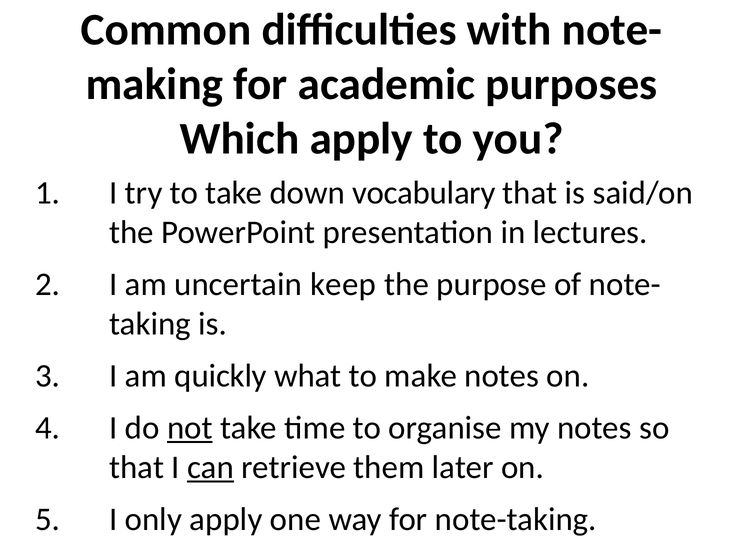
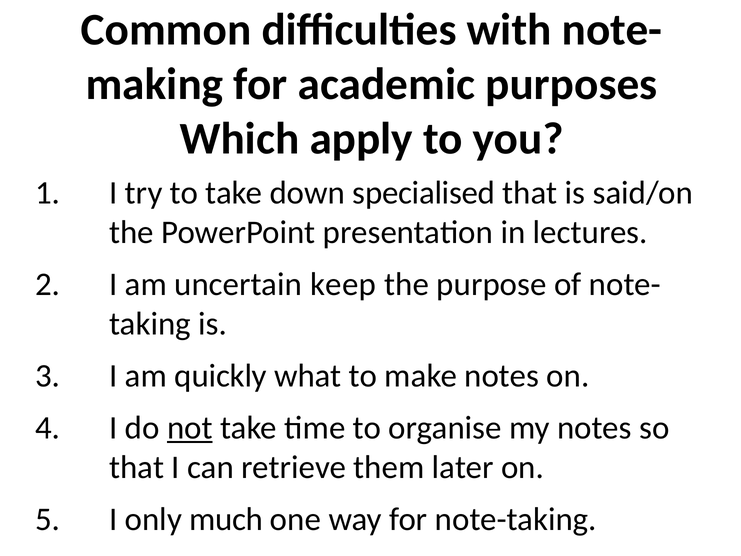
vocabulary: vocabulary -> specialised (424, 193)
can underline: present -> none (211, 467)
only apply: apply -> much (226, 519)
